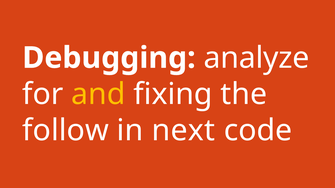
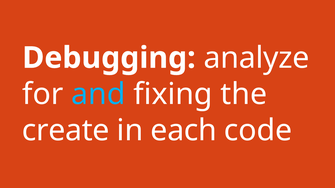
and colour: yellow -> light blue (98, 94)
follow: follow -> create (66, 131)
next: next -> each (184, 131)
